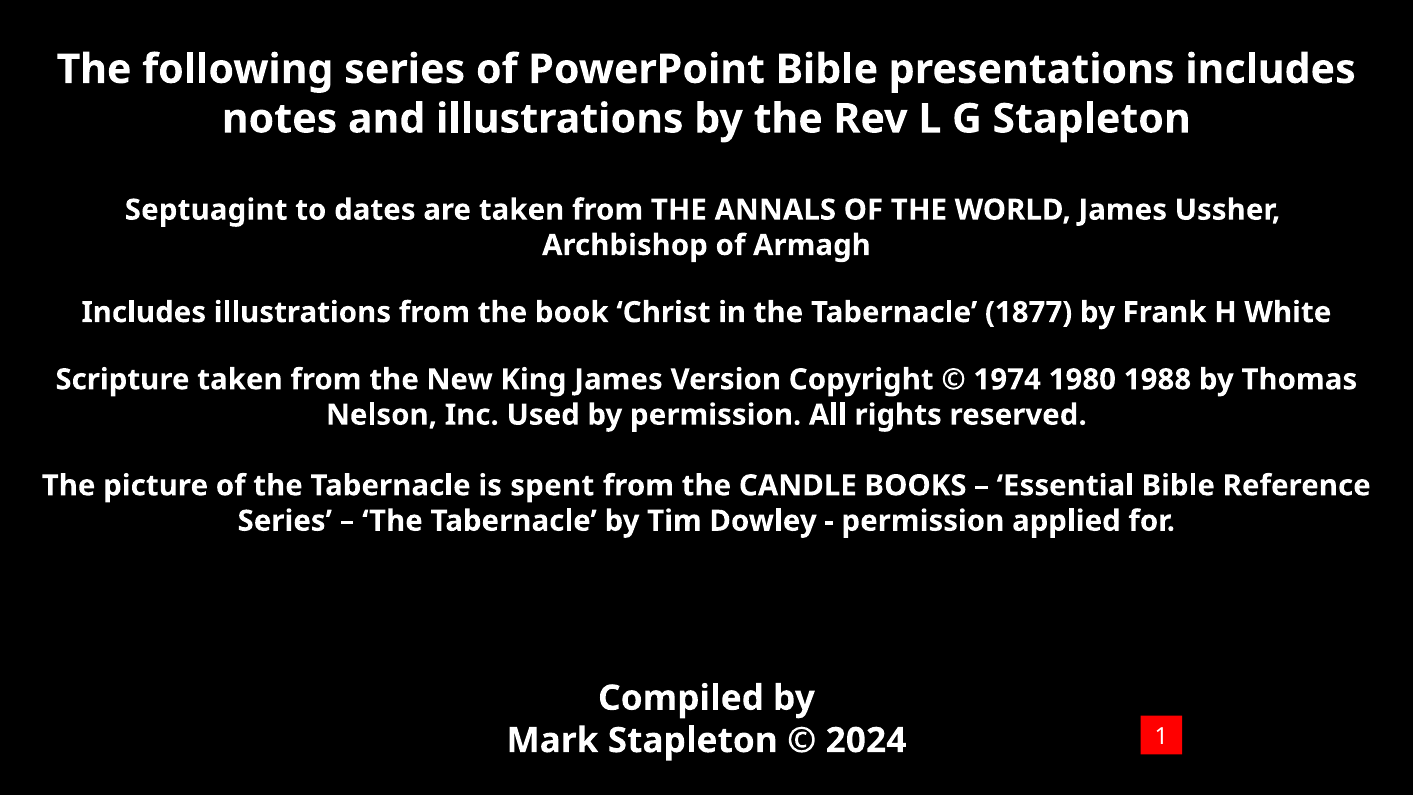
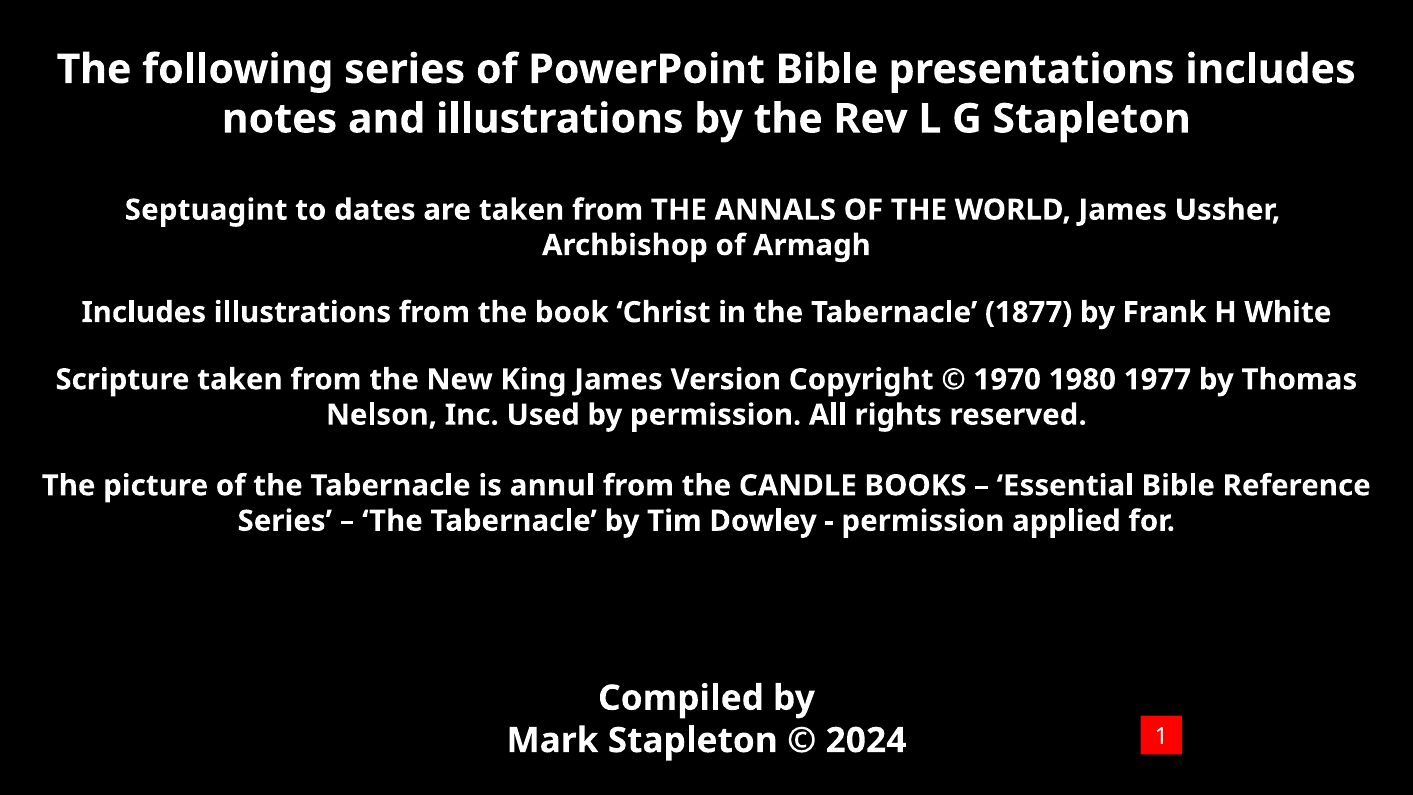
1974: 1974 -> 1970 (1007, 380)
1988: 1988 -> 1977 (1157, 380)
spent: spent -> annul (552, 486)
